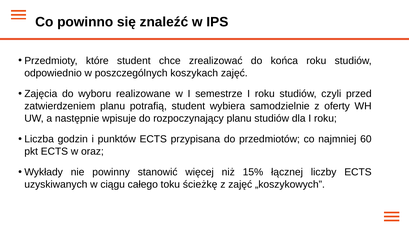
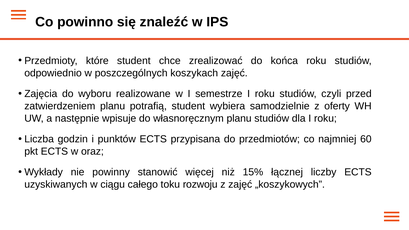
rozpoczynający: rozpoczynający -> własnoręcznym (189, 118)
ścieżkę: ścieżkę -> rozwoju (200, 185)
